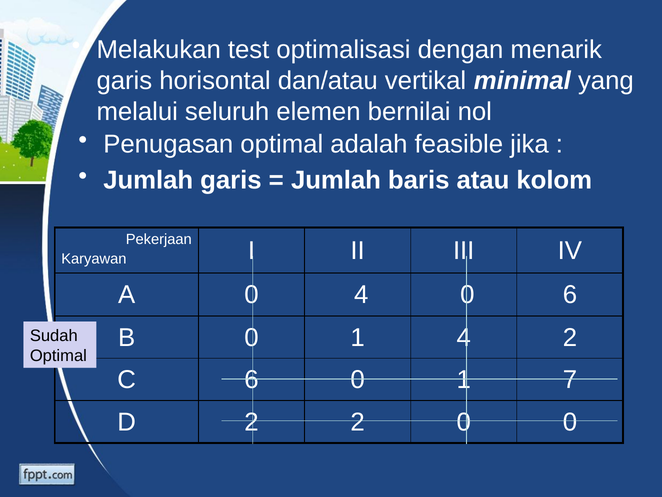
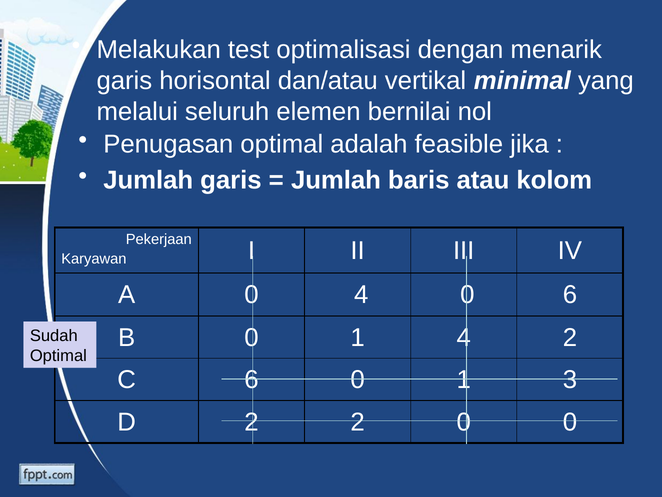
7: 7 -> 3 (570, 379)
